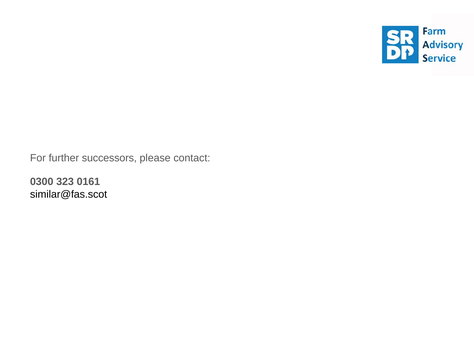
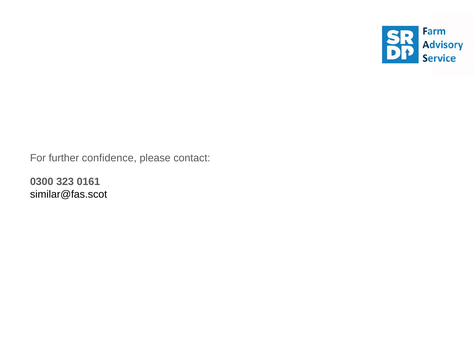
successors: successors -> confidence (109, 158)
